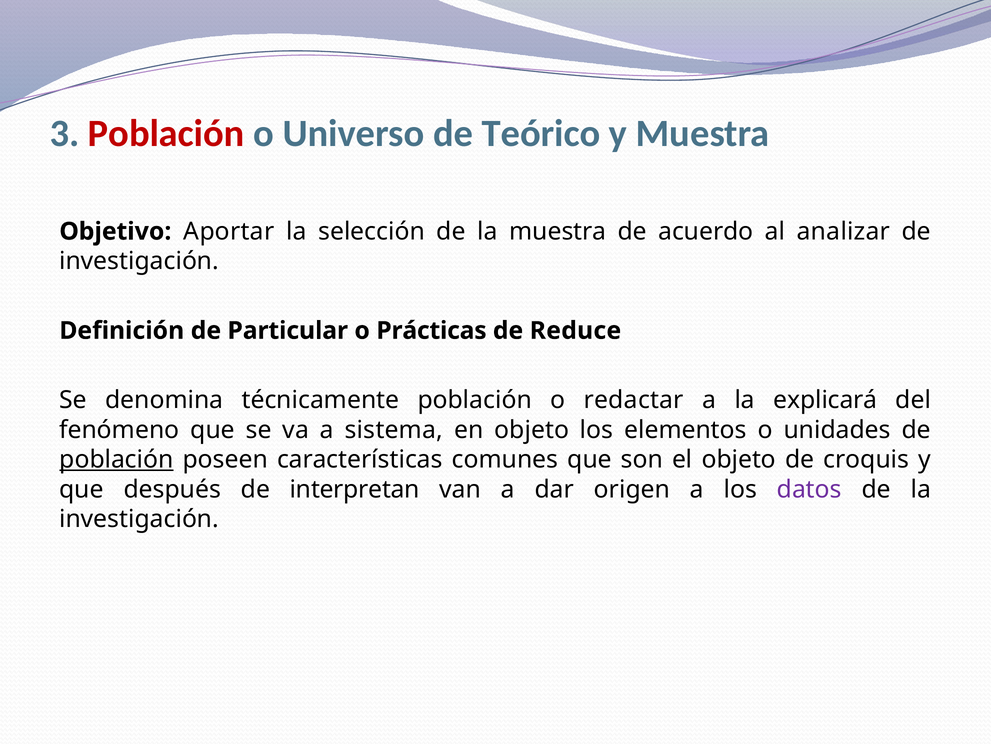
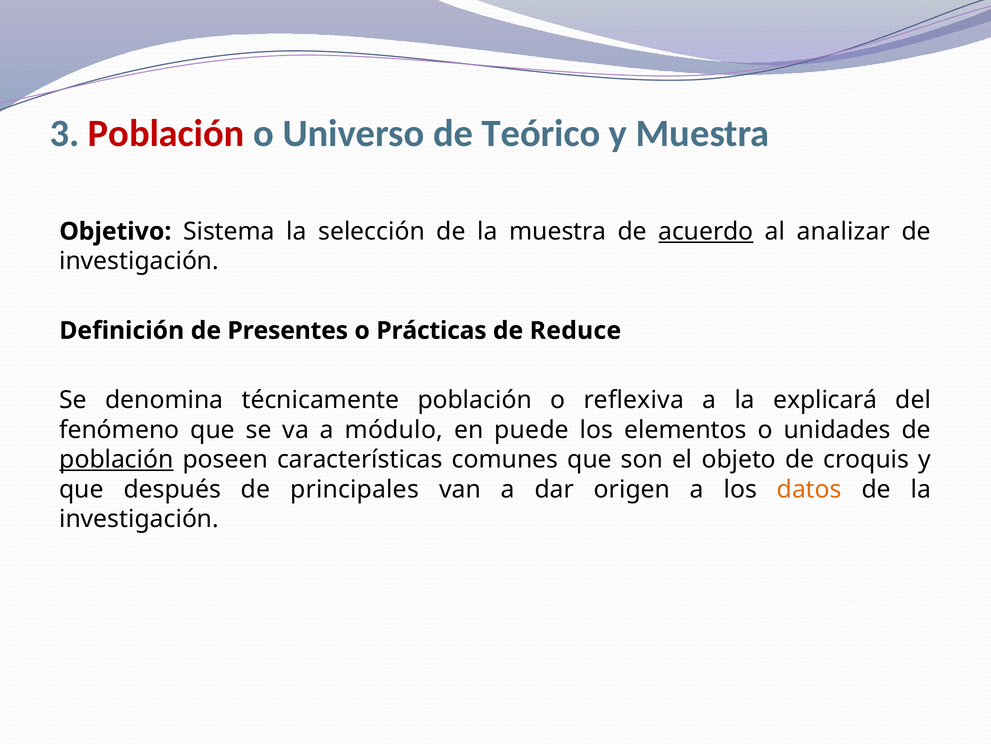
Aportar: Aportar -> Sistema (229, 231)
acuerdo underline: none -> present (706, 231)
Particular: Particular -> Presentes (288, 330)
redactar: redactar -> reflexiva (634, 400)
sistema: sistema -> módulo (394, 429)
en objeto: objeto -> puede (532, 429)
interpretan: interpretan -> principales (355, 489)
datos colour: purple -> orange (809, 489)
